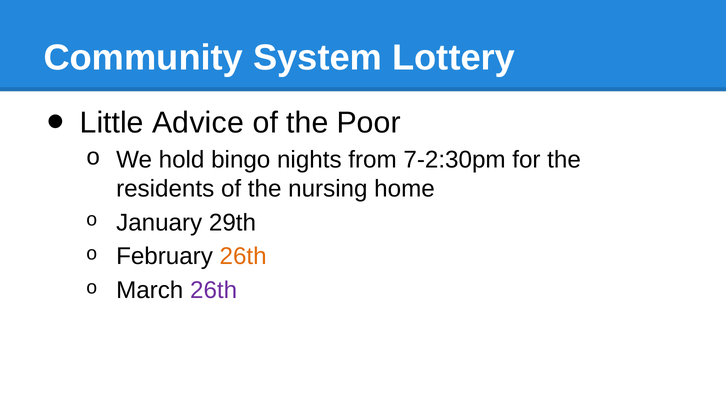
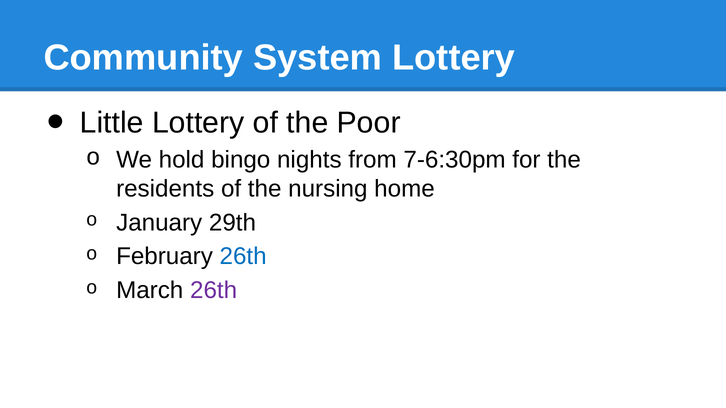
Little Advice: Advice -> Lottery (198, 123)
7-2:30pm: 7-2:30pm -> 7-6:30pm (455, 160)
26th colour: orange -> blue (243, 257)
